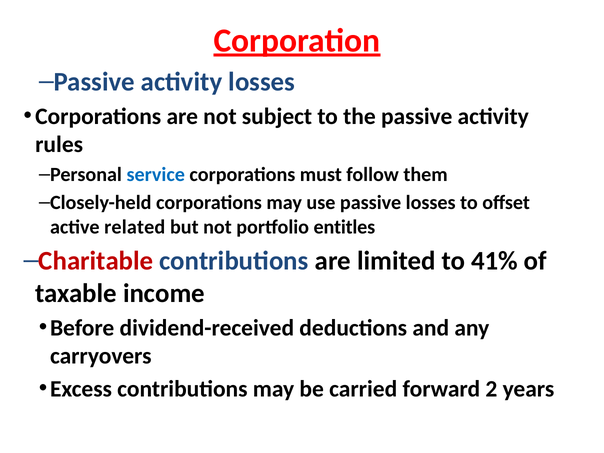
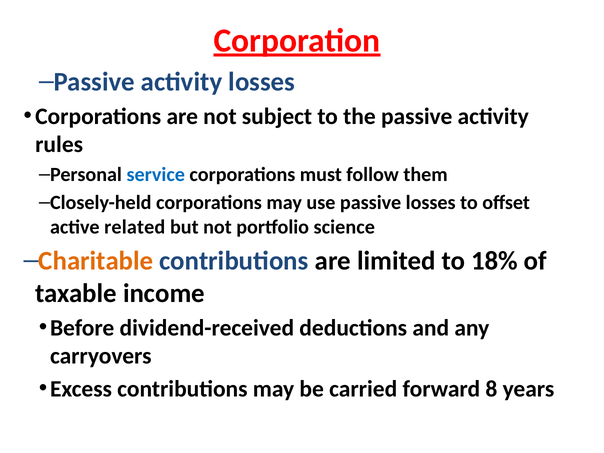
entitles: entitles -> science (344, 227)
Charitable colour: red -> orange (96, 261)
41%: 41% -> 18% (495, 261)
2: 2 -> 8 (491, 389)
